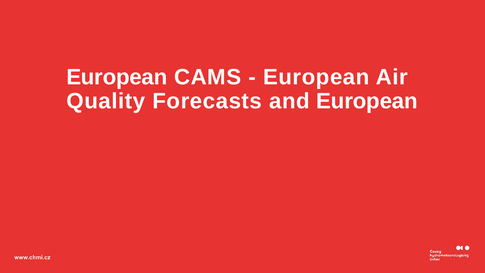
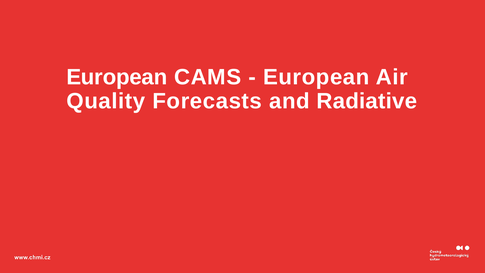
and European: European -> Radiative (367, 101)
